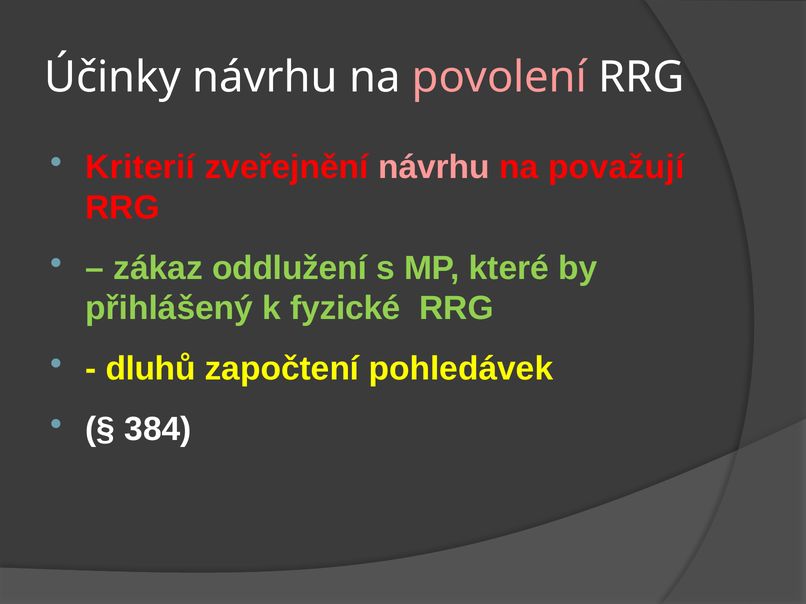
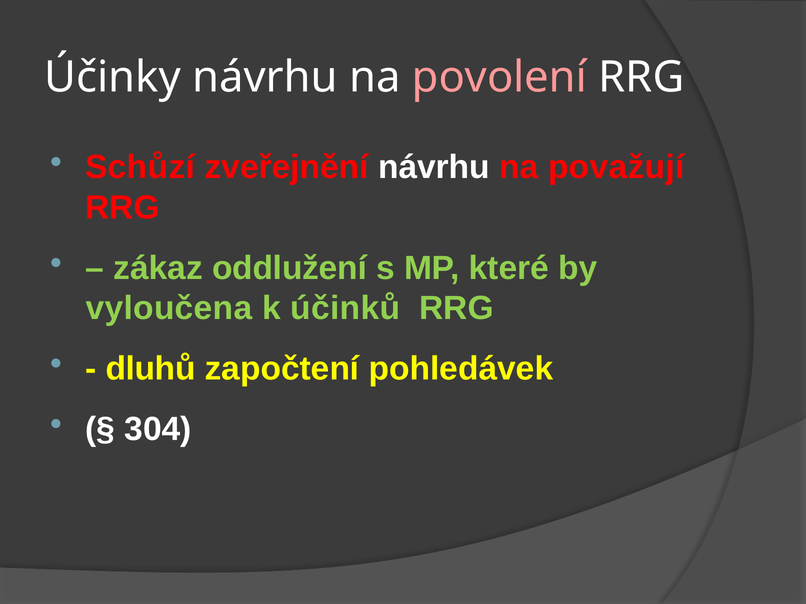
Kriterií: Kriterií -> Schůzí (140, 168)
návrhu colour: pink -> white (434, 168)
přihlášený: přihlášený -> vyloučena (169, 309)
fyzické: fyzické -> účinků (345, 309)
384: 384 -> 304 (158, 429)
